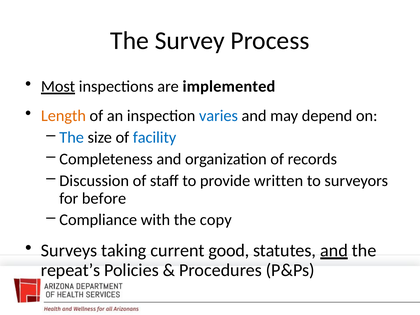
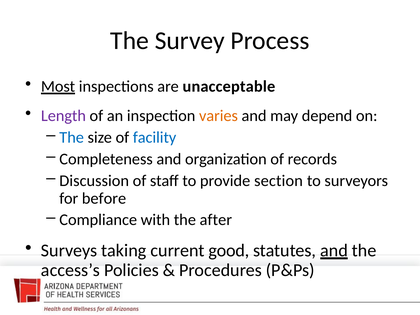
implemented: implemented -> unacceptable (229, 87)
Length colour: orange -> purple (63, 116)
varies colour: blue -> orange (218, 116)
written: written -> section (279, 181)
copy: copy -> after (216, 220)
repeat’s: repeat’s -> access’s (70, 270)
